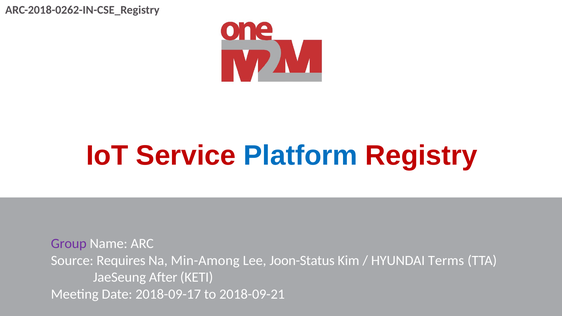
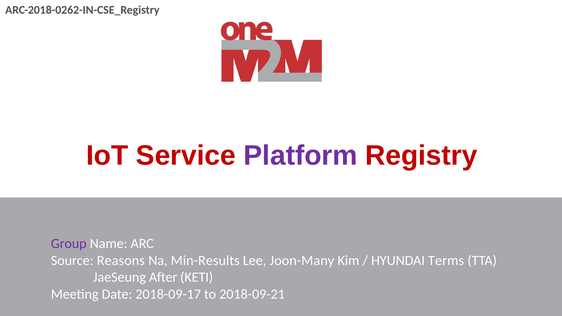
Platform colour: blue -> purple (301, 156)
Requires: Requires -> Reasons (121, 261)
Min-Among: Min-Among -> Min-Results (205, 261)
Joon-Status: Joon-Status -> Joon-Many (302, 261)
